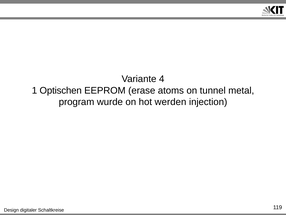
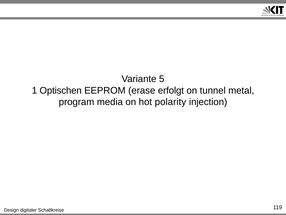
4: 4 -> 5 (162, 79)
atoms: atoms -> erfolgt (171, 90)
wurde: wurde -> media (110, 102)
werden: werden -> polarity (170, 102)
